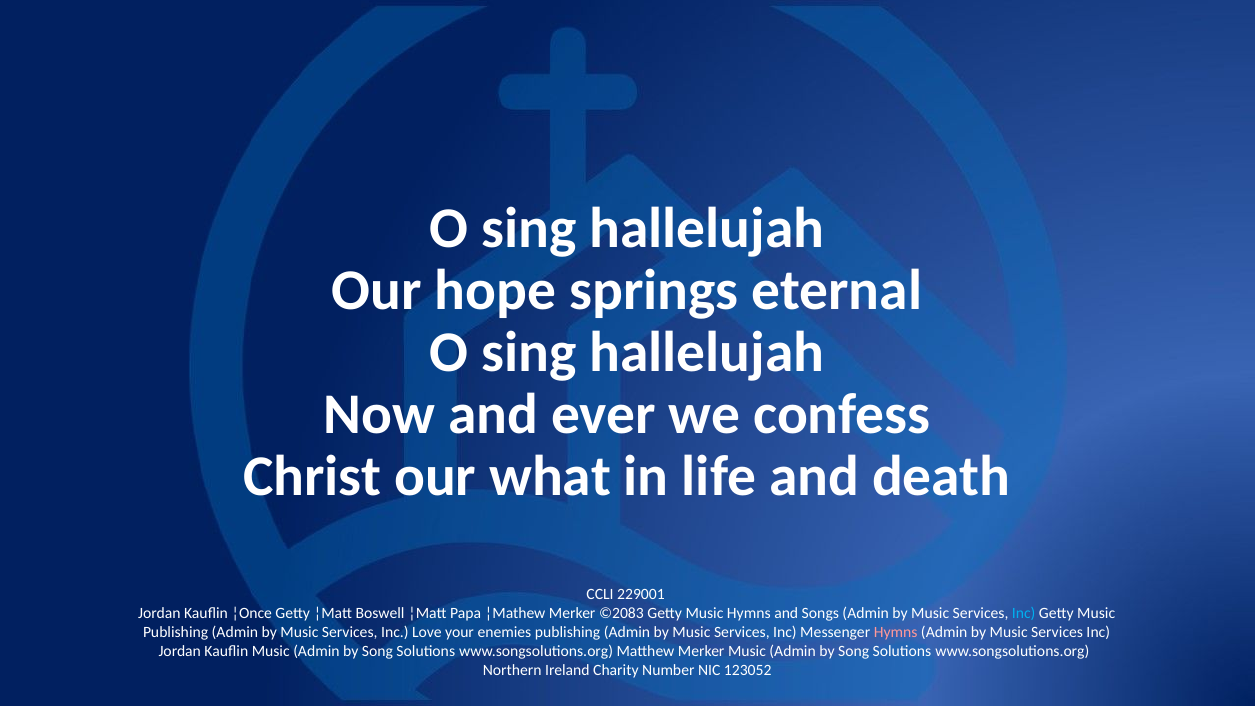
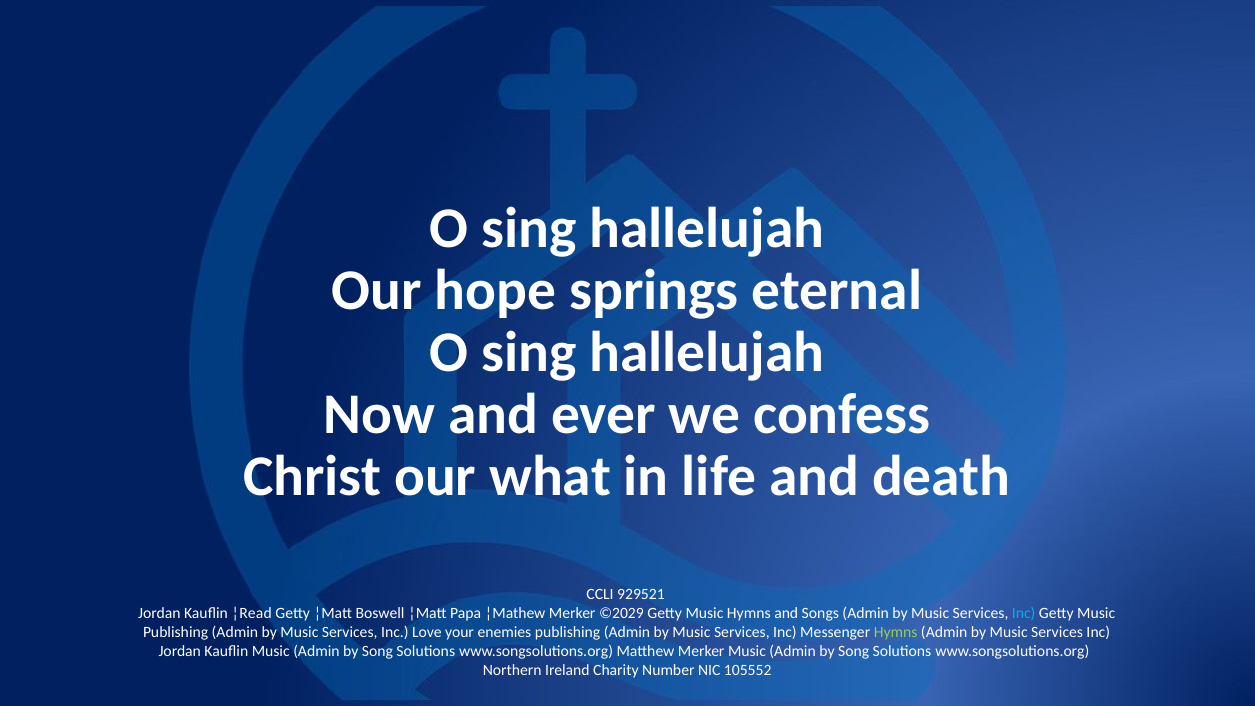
229001: 229001 -> 929521 (641, 595)
¦Once: ¦Once -> ¦Read (252, 613)
©2083: ©2083 -> ©2029 (621, 613)
Hymns colour: pink -> light green (896, 632)
123052: 123052 -> 105552 (748, 670)
